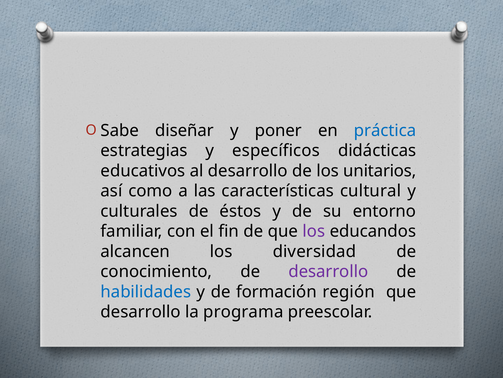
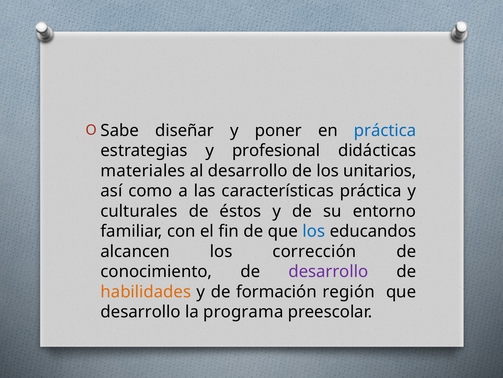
específicos: específicos -> profesional (276, 150)
educativos: educativos -> materiales (143, 171)
características cultural: cultural -> práctica (371, 191)
los colour: purple -> blue (314, 231)
diversidad: diversidad -> corrección (314, 251)
habilidades colour: blue -> orange (146, 291)
